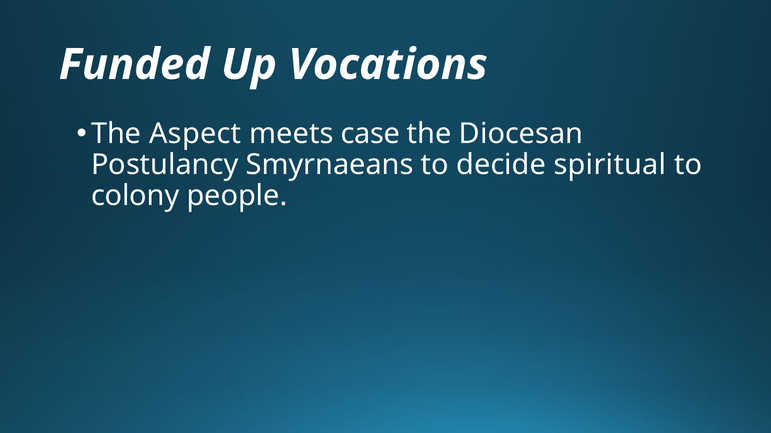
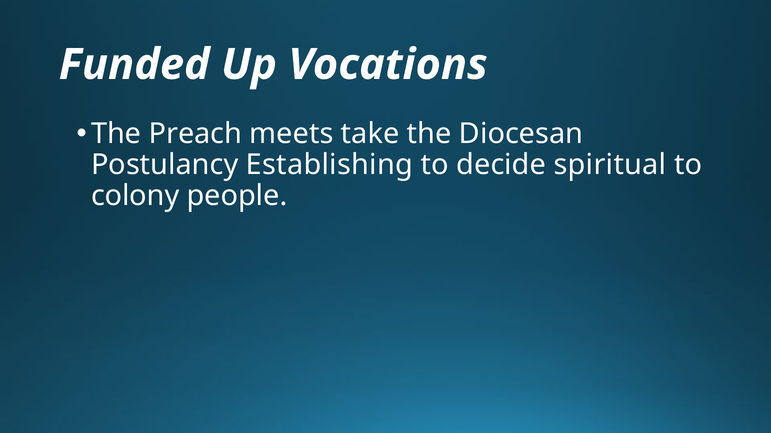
Aspect: Aspect -> Preach (195, 134)
case: case -> take (370, 134)
Smyrnaeans: Smyrnaeans -> Establishing (329, 165)
